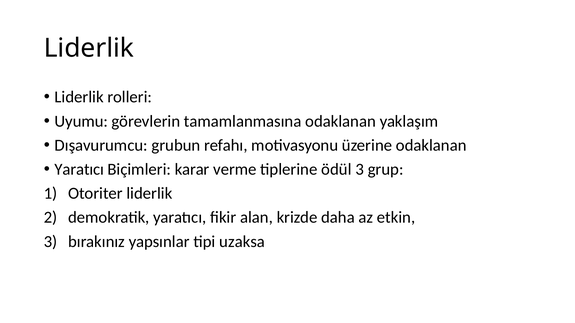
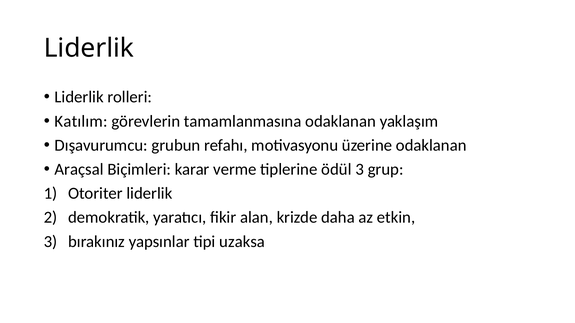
Uyumu: Uyumu -> Katılım (81, 121)
Yaratıcı: Yaratıcı -> Araçsal (79, 170)
